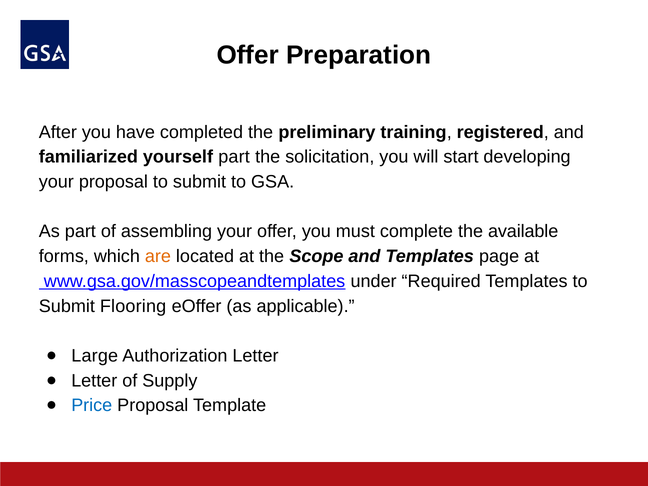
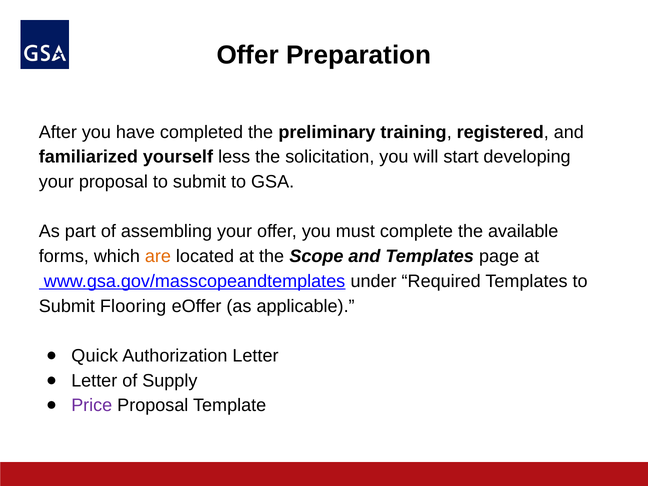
yourself part: part -> less (234, 157)
Large: Large -> Quick (95, 356)
Price colour: blue -> purple (92, 405)
